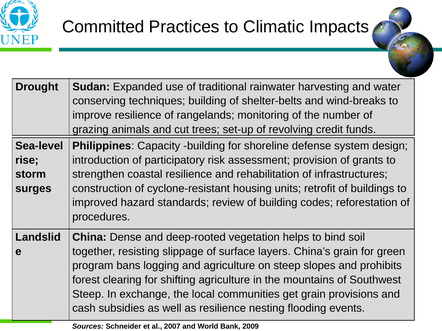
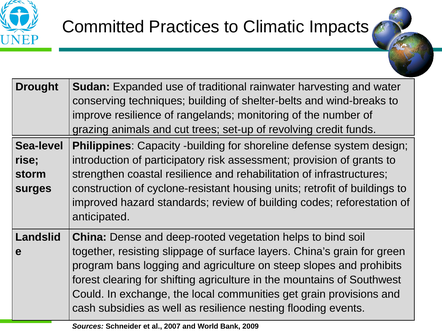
procedures: procedures -> anticipated (101, 217)
Steep: Steep -> Could (88, 294)
